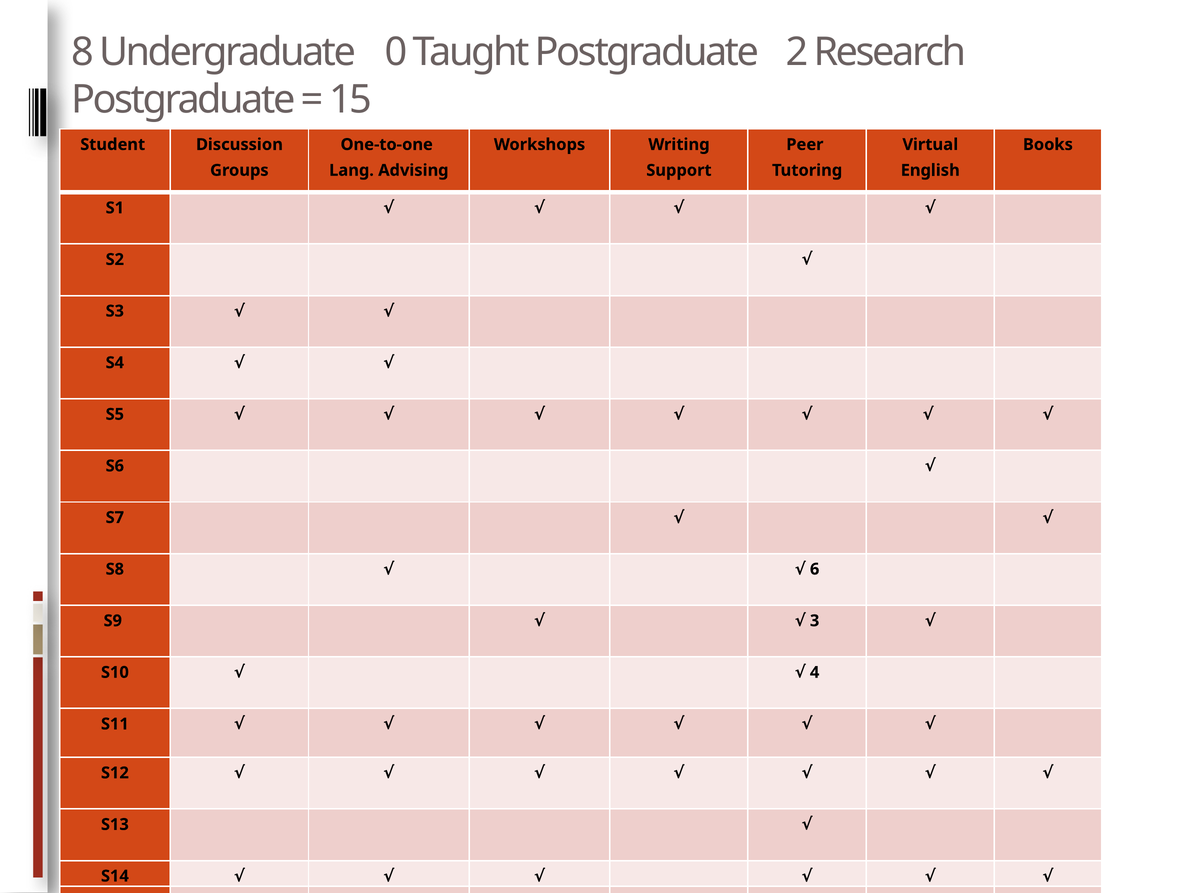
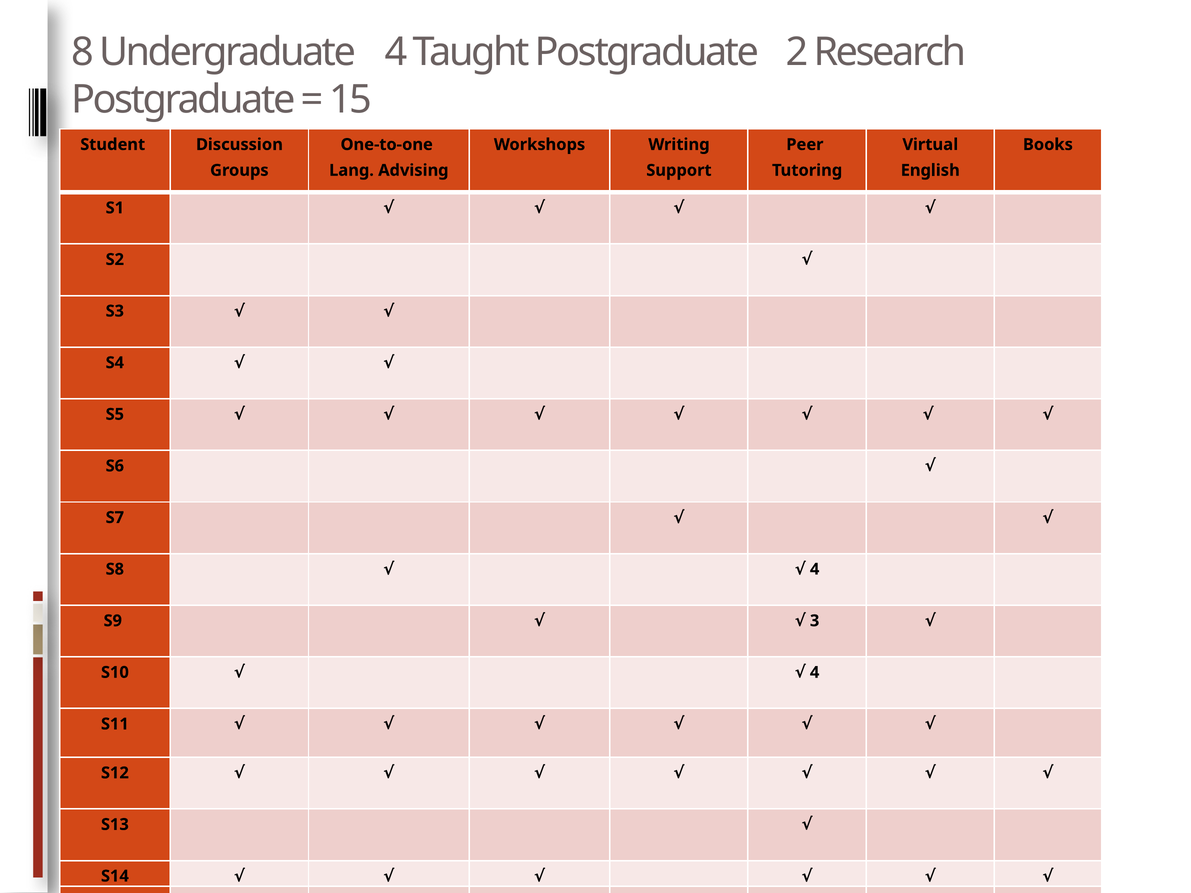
Undergraduate 0: 0 -> 4 (396, 52)
6: 6 -> 4 (815, 569)
